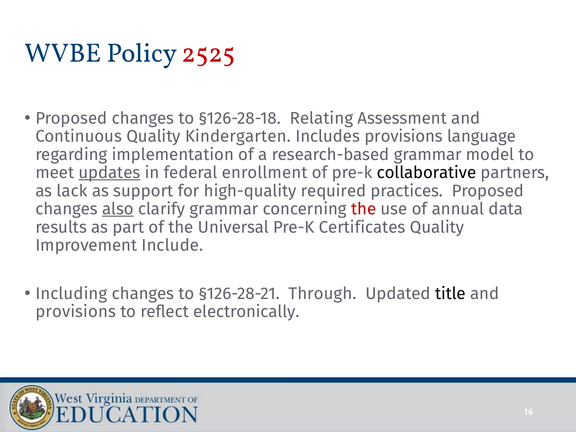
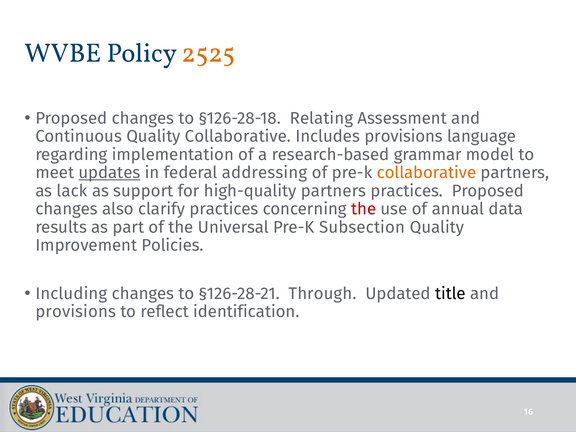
2525 colour: red -> orange (209, 53)
Quality Kindergarten: Kindergarten -> Collaborative (238, 136)
enrollment: enrollment -> addressing (265, 173)
collaborative colour: black -> orange (427, 173)
high-quality required: required -> partners (333, 191)
also underline: present -> none (118, 209)
clarify grammar: grammar -> practices (224, 209)
Certificates: Certificates -> Subsection (362, 227)
Include: Include -> Policies (173, 245)
electronically: electronically -> identification (246, 312)
